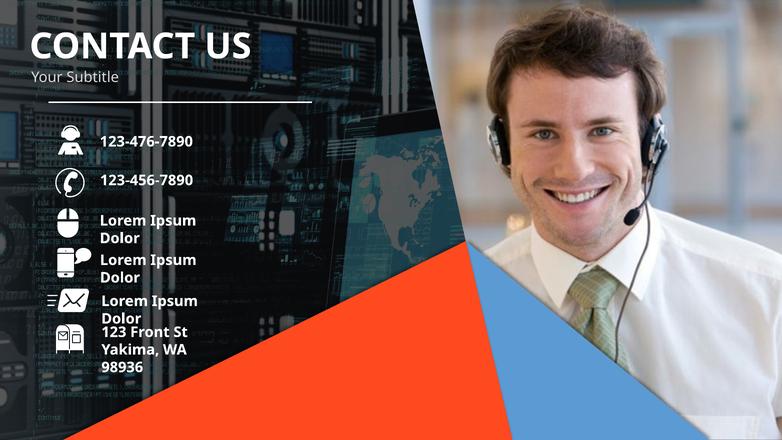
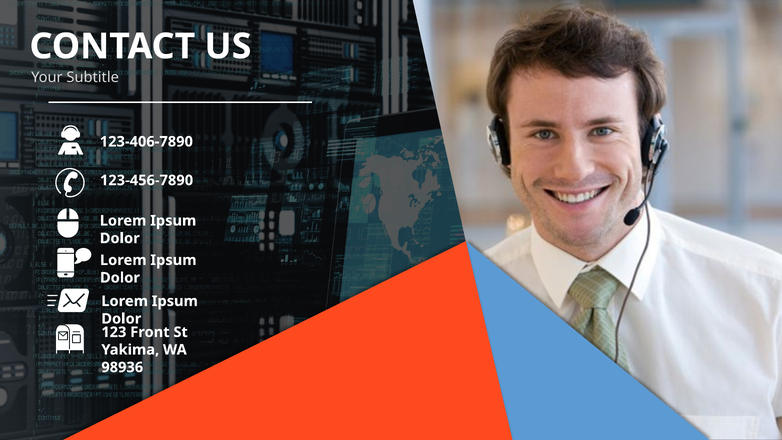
123-476-7890: 123-476-7890 -> 123-406-7890 (146, 142)
